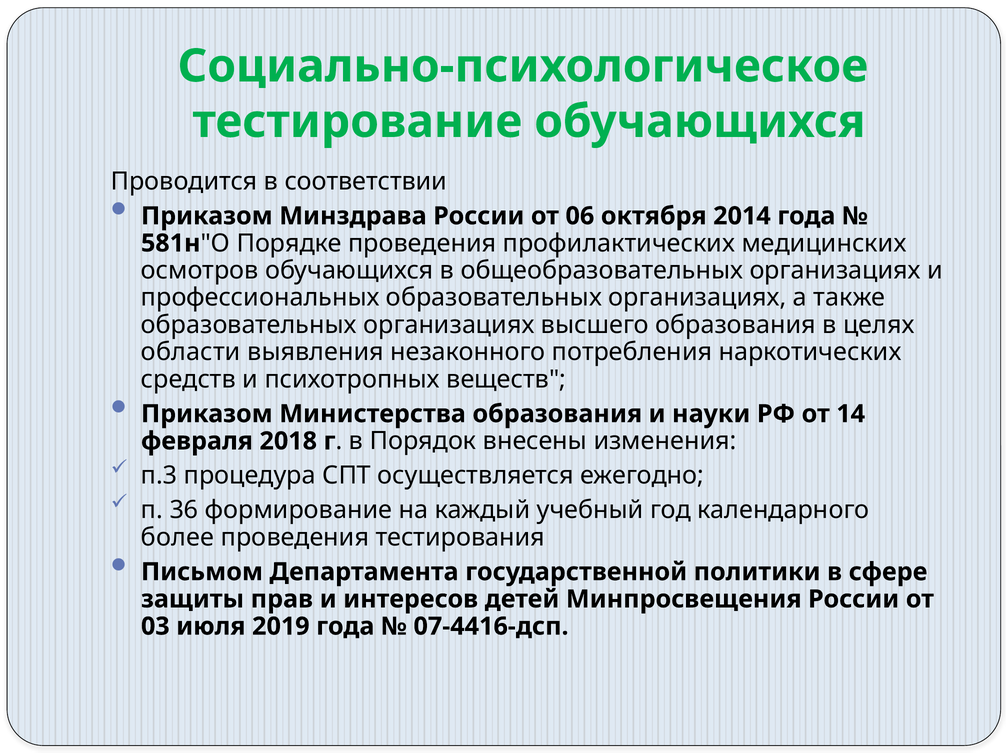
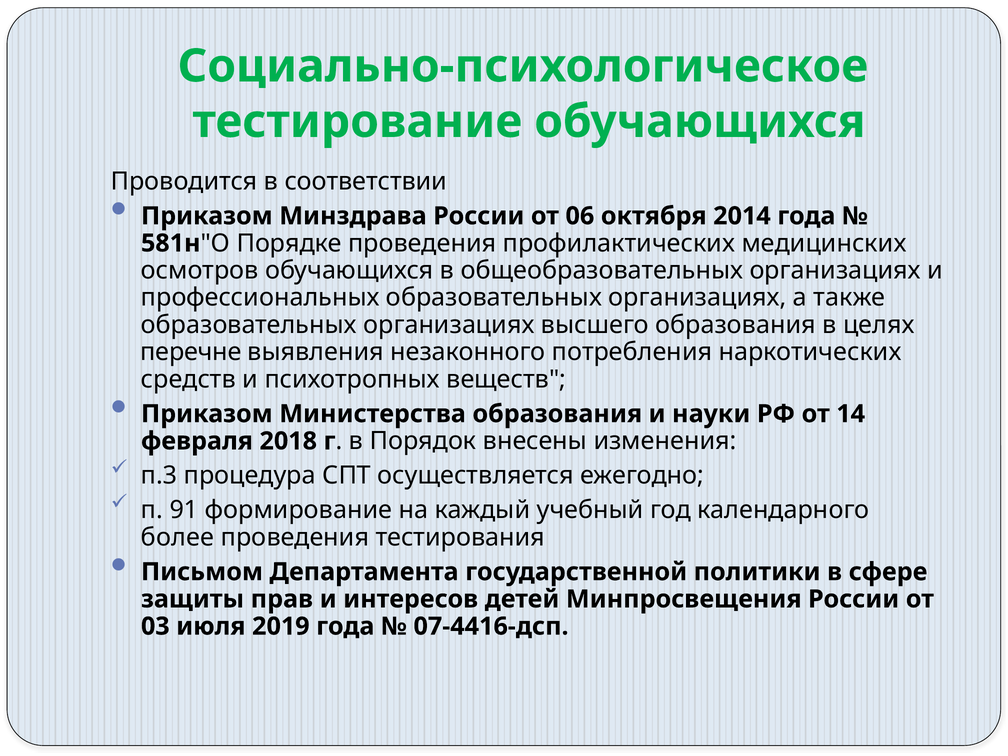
области: области -> перечне (191, 352)
36: 36 -> 91 (184, 510)
